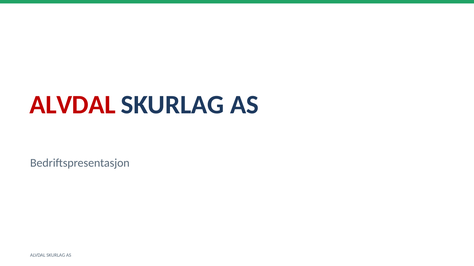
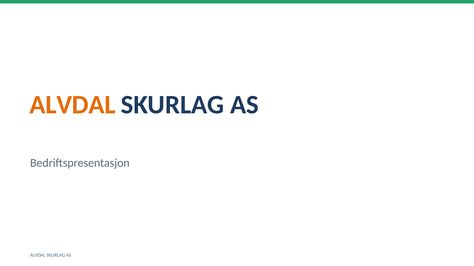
ALVDAL colour: red -> orange (73, 105)
